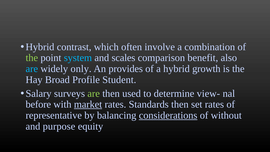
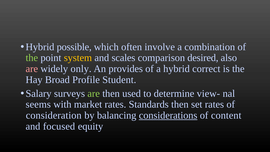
contrast: contrast -> possible (74, 47)
system colour: light blue -> yellow (78, 58)
benefit: benefit -> desired (203, 58)
are colour: light blue -> pink (32, 69)
growth: growth -> correct (206, 69)
before: before -> seems (38, 104)
market underline: present -> none (88, 104)
representative: representative -> consideration (54, 115)
without: without -> content (226, 115)
purpose: purpose -> focused (59, 126)
